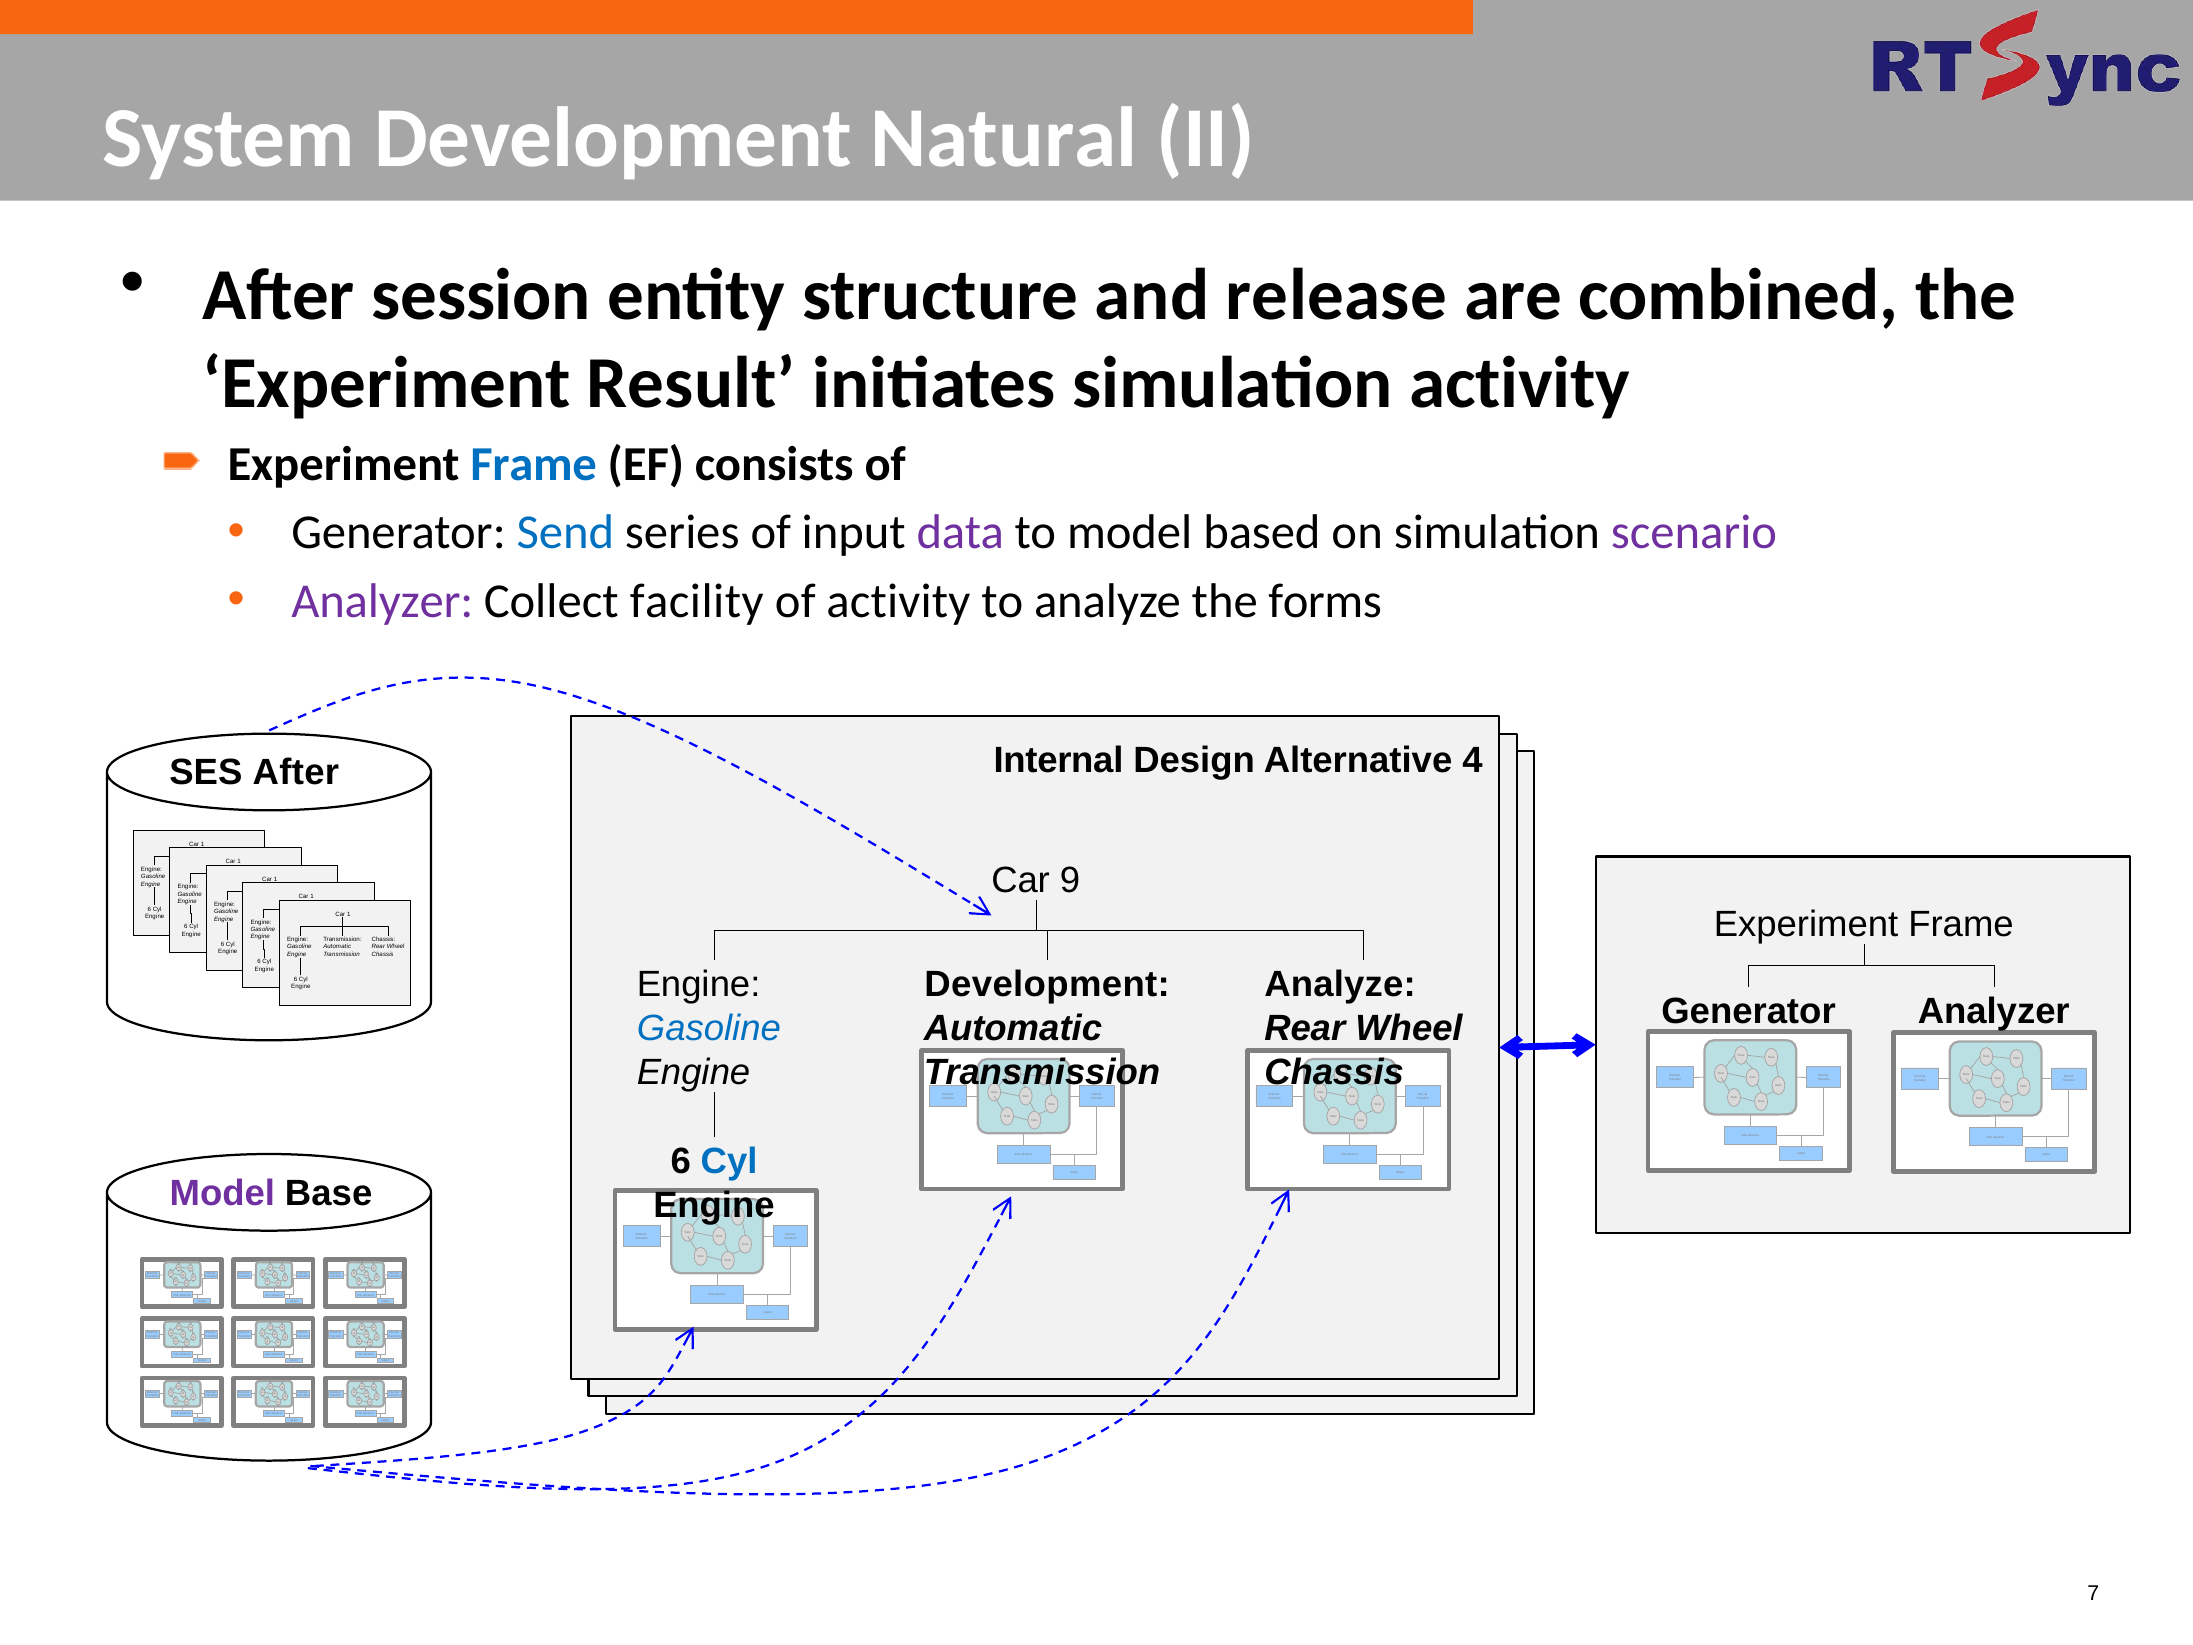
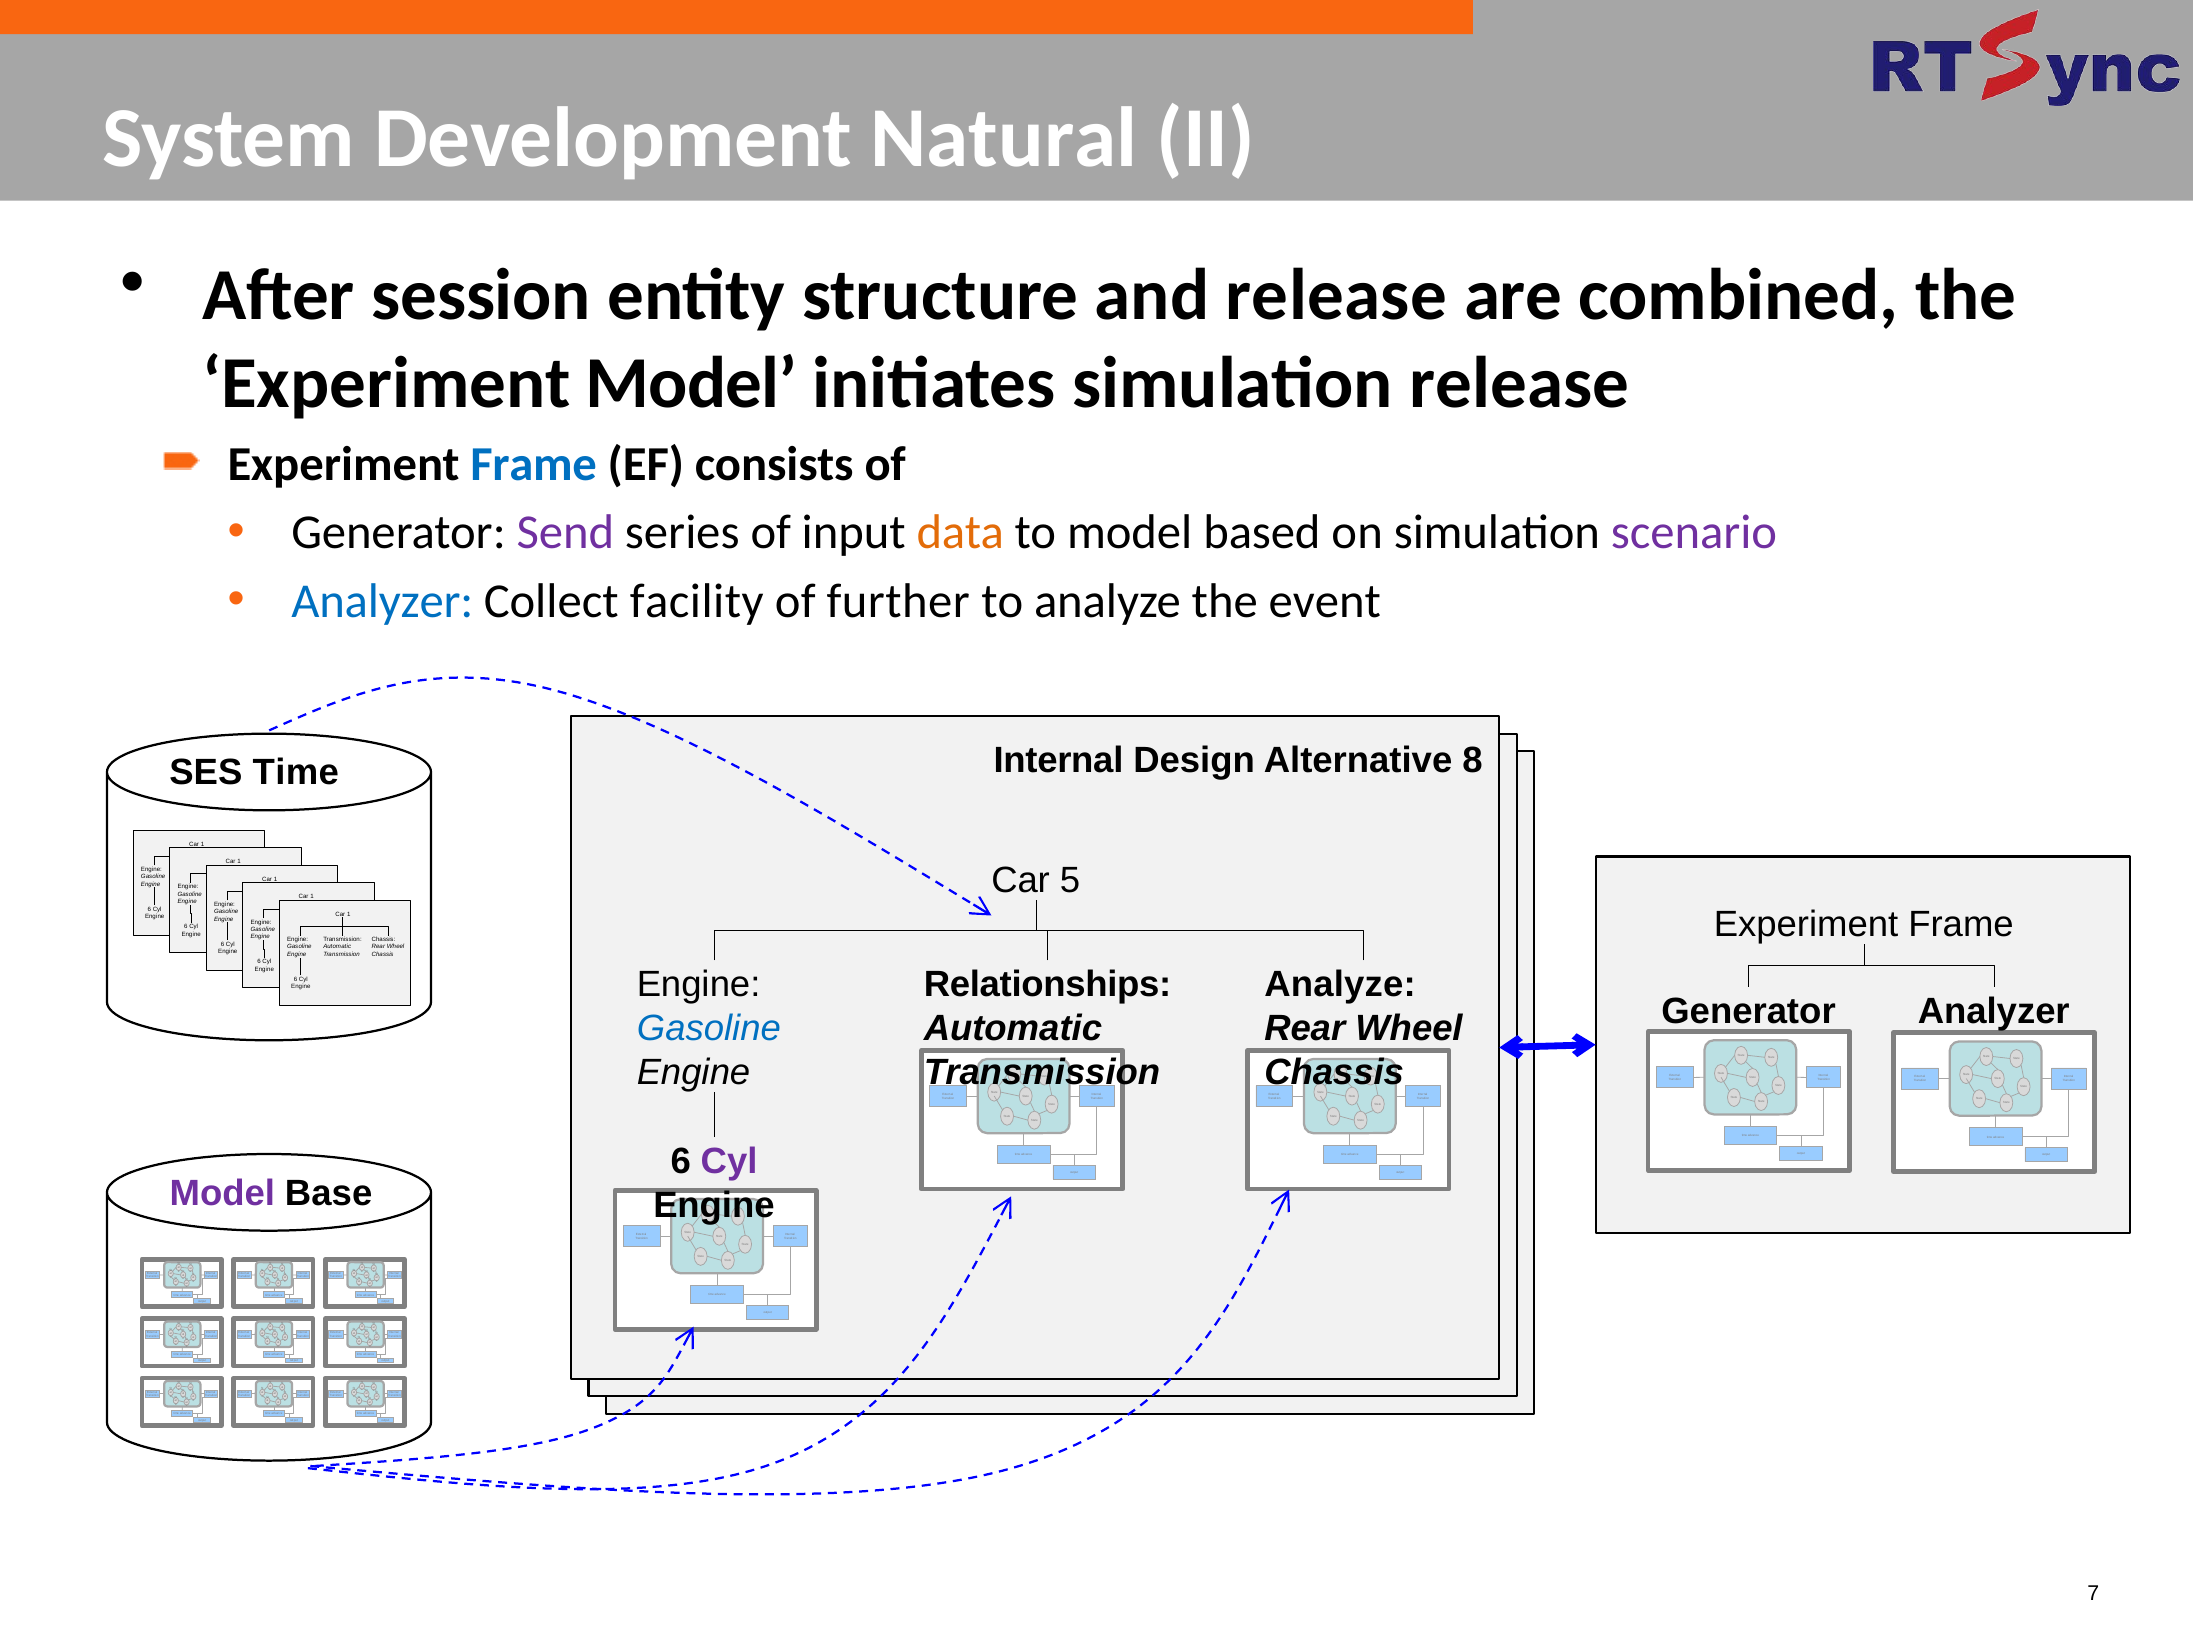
Experiment Result: Result -> Model (692, 383)
simulation activity: activity -> release (1519, 383)
Send colour: blue -> purple (565, 533)
data colour: purple -> orange (960, 533)
Analyzer colour: purple -> blue (382, 601)
of activity: activity -> further (898, 601)
forms: forms -> event (1325, 601)
4: 4 -> 8 (1473, 760)
SES After: After -> Time (296, 773)
9: 9 -> 5 (1070, 881)
Development: Development -> Relationships (1048, 985)
Cyl colour: blue -> purple (729, 1161)
